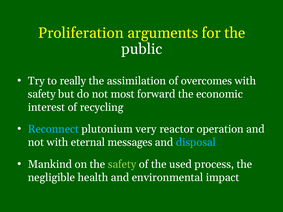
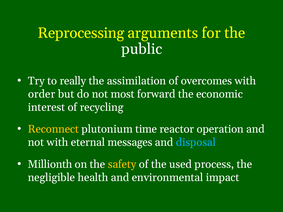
Proliferation: Proliferation -> Reprocessing (81, 33)
safety: safety -> order (42, 94)
Reconnect colour: light blue -> yellow (53, 129)
very: very -> time (146, 129)
Mankind: Mankind -> Millionth (50, 164)
safety colour: light green -> yellow (122, 164)
